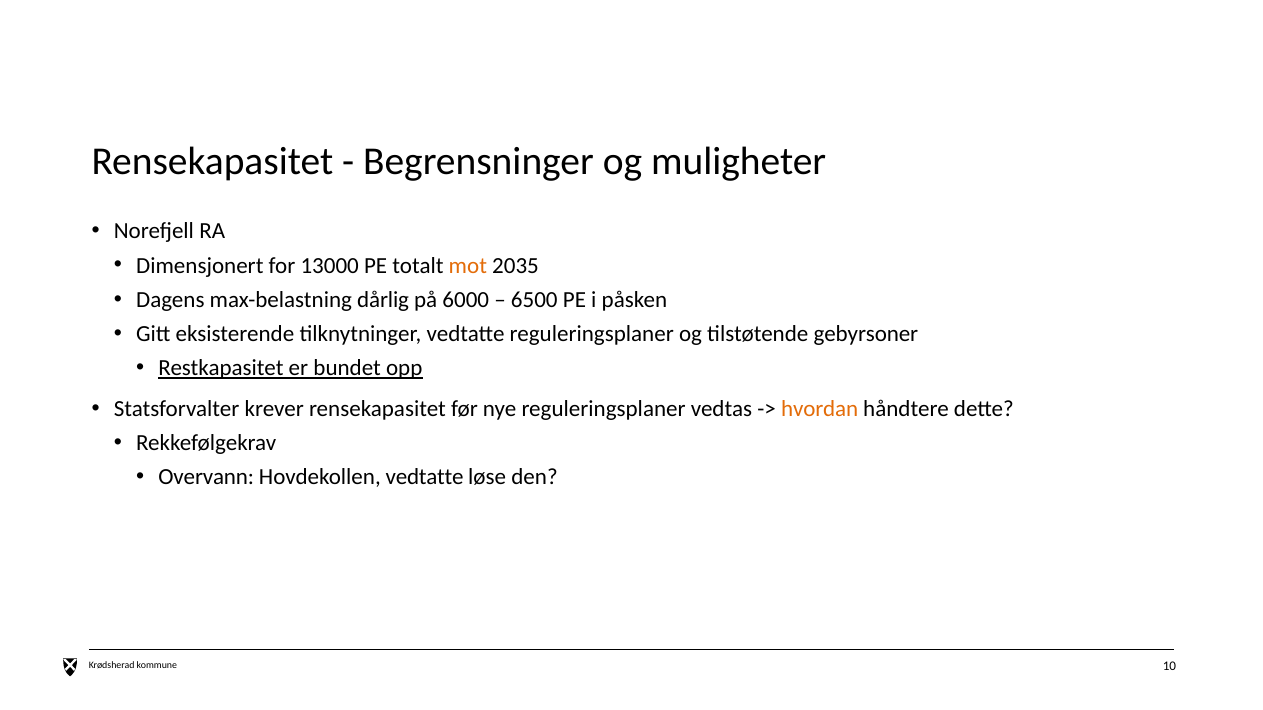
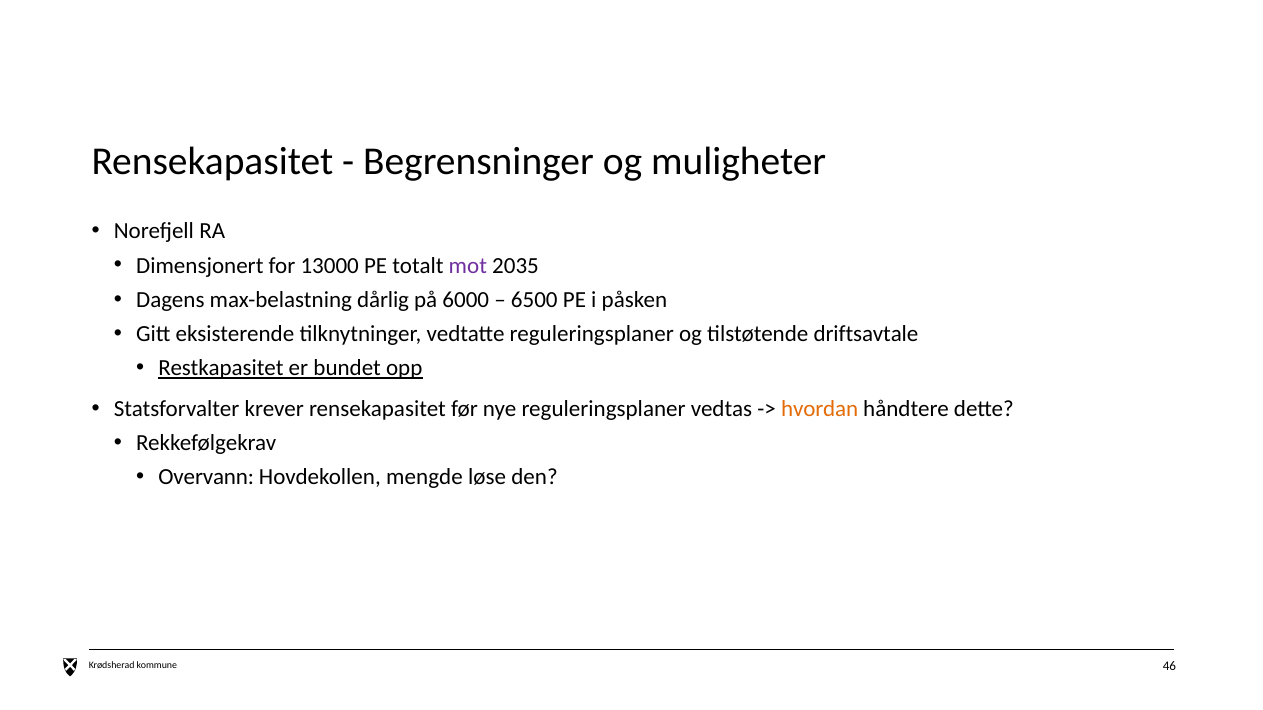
mot colour: orange -> purple (468, 266)
gebyrsoner: gebyrsoner -> driftsavtale (866, 334)
Hovdekollen vedtatte: vedtatte -> mengde (424, 478)
10: 10 -> 46 (1170, 666)
